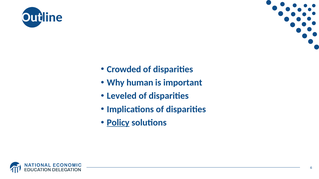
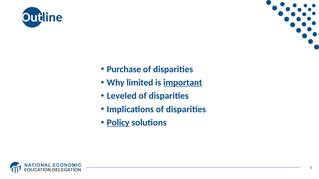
Crowded: Crowded -> Purchase (124, 69)
human: human -> limited (140, 83)
important underline: none -> present (183, 83)
